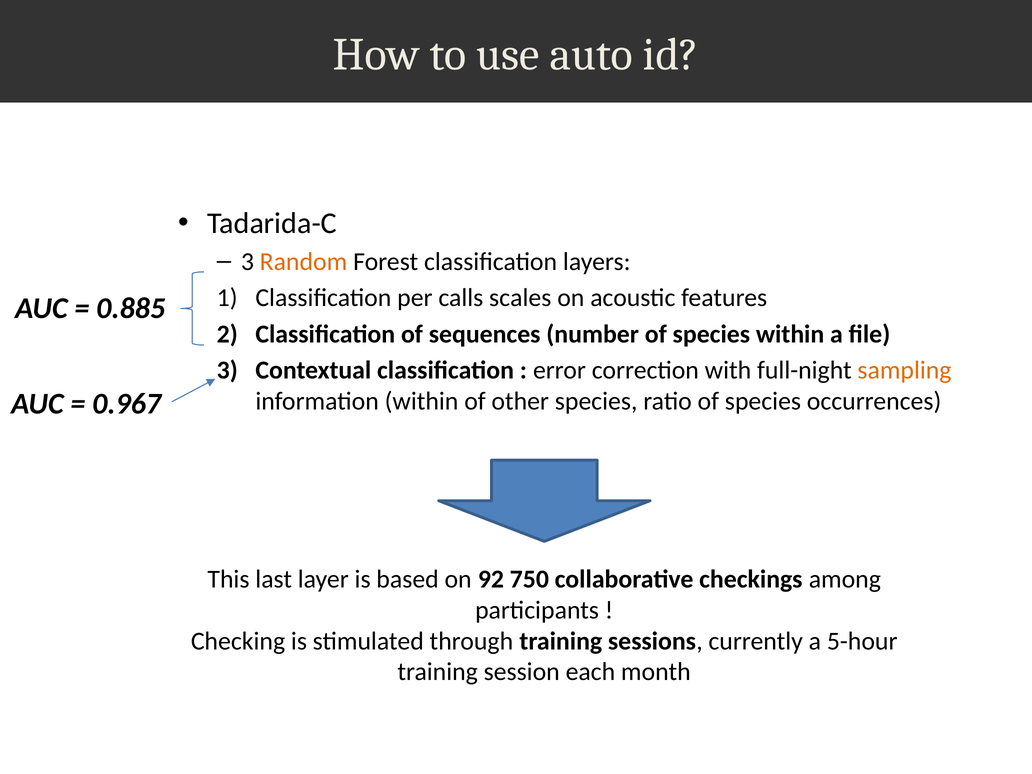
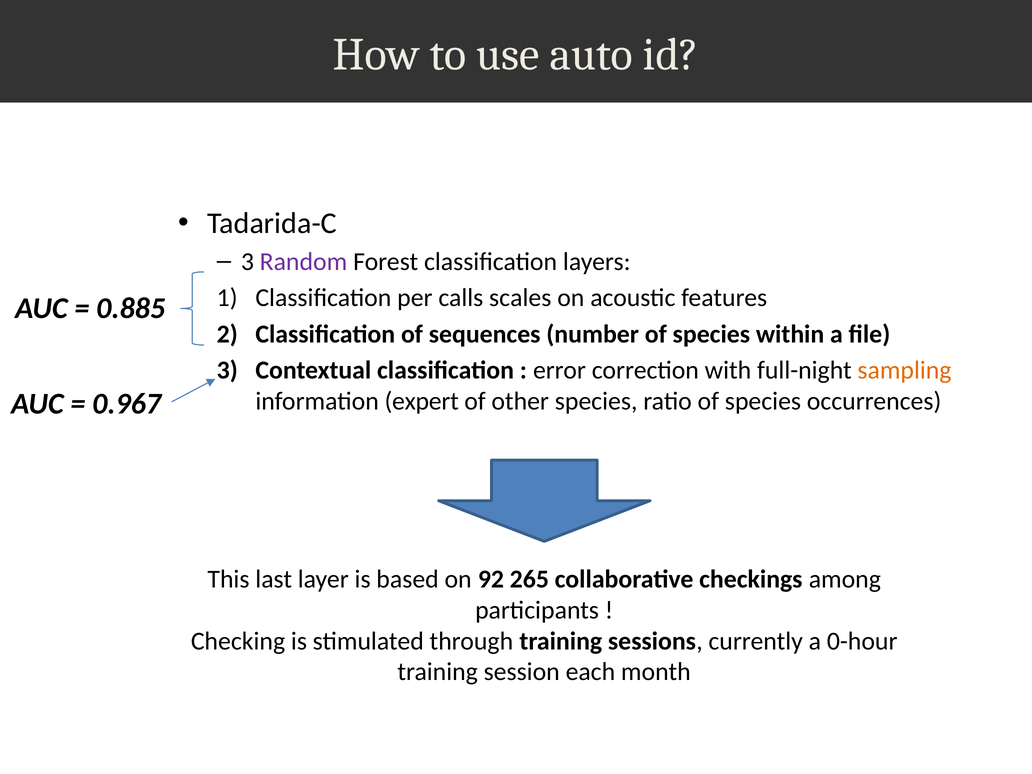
Random colour: orange -> purple (303, 262)
information within: within -> expert (422, 401)
750: 750 -> 265 (529, 579)
5-hour: 5-hour -> 0-hour (862, 641)
